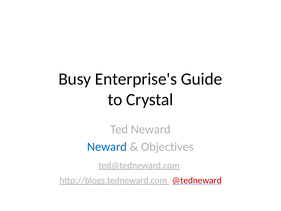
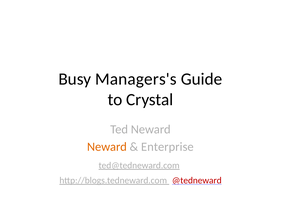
Enterprise's: Enterprise's -> Managers's (136, 79)
Neward colour: blue -> orange (107, 147)
Objectives: Objectives -> Enterprise (167, 147)
